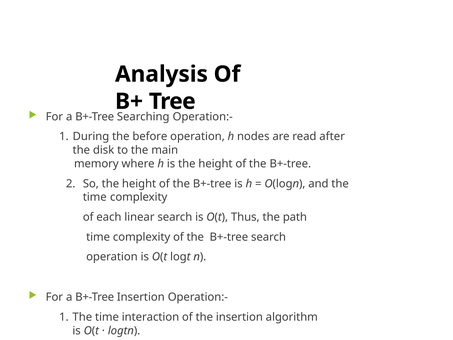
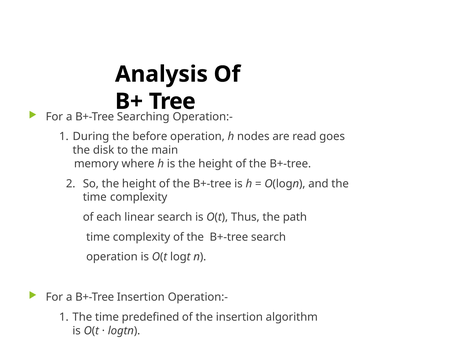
after: after -> goes (332, 136)
interaction: interaction -> predefined (151, 317)
